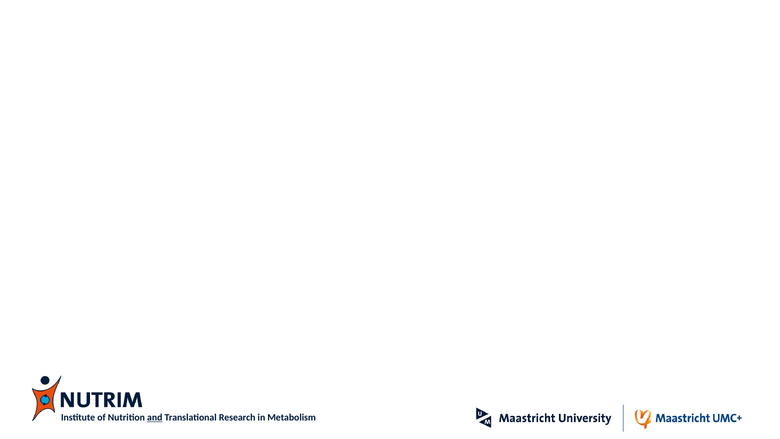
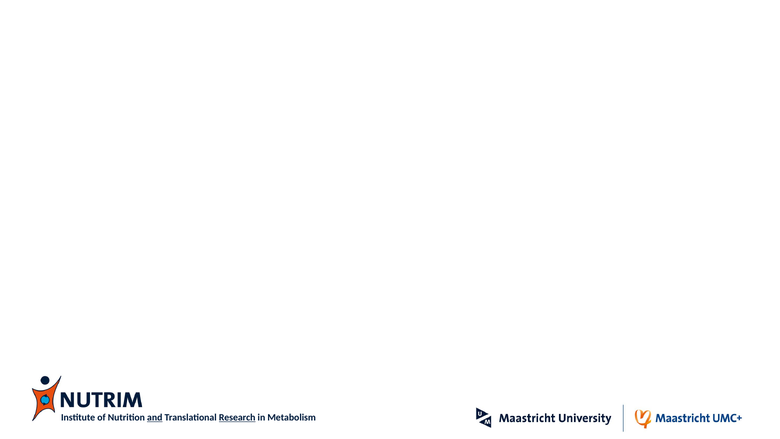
Research underline: none -> present (237, 417)
